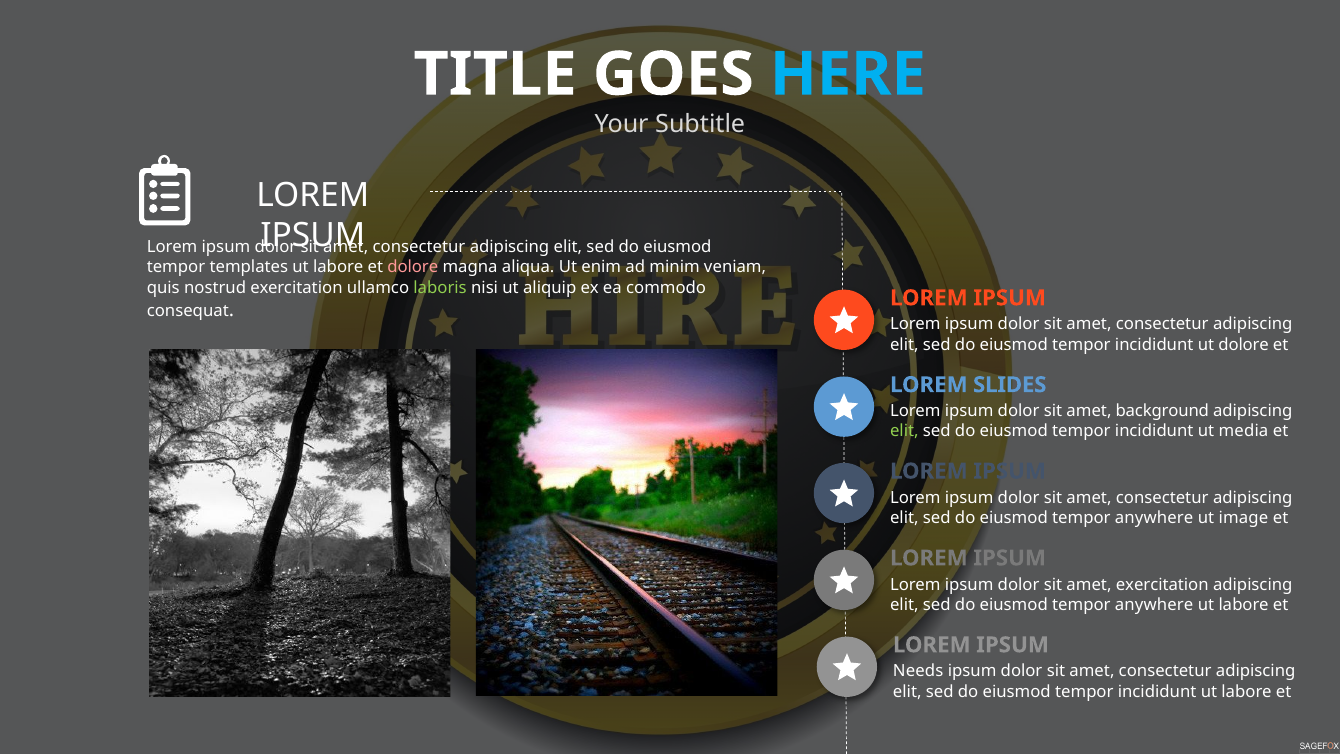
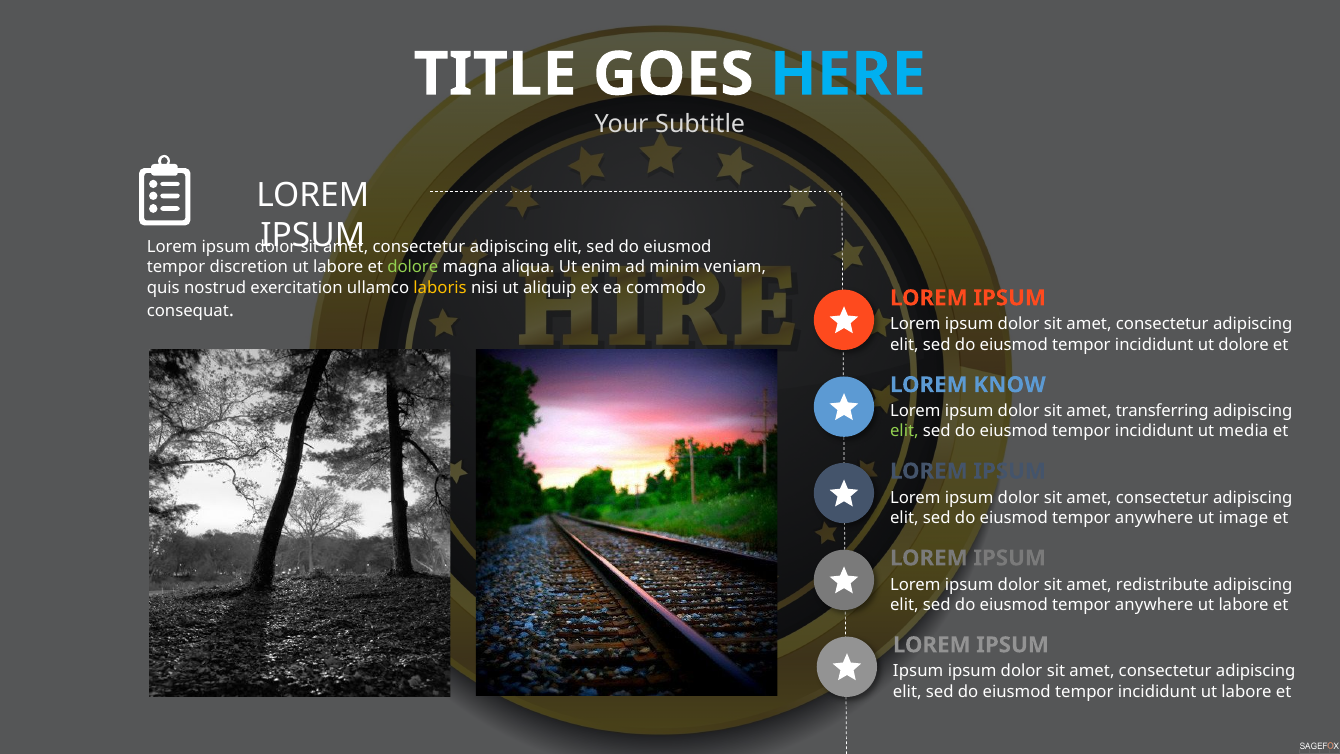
templates: templates -> discretion (249, 267)
dolore colour: pink -> light green (413, 267)
laboris colour: light green -> yellow (440, 287)
SLIDES: SLIDES -> KNOW (1010, 385)
background: background -> transferring (1162, 411)
amet exercitation: exercitation -> redistribute (1162, 584)
Needs: Needs -> Ipsum (918, 671)
